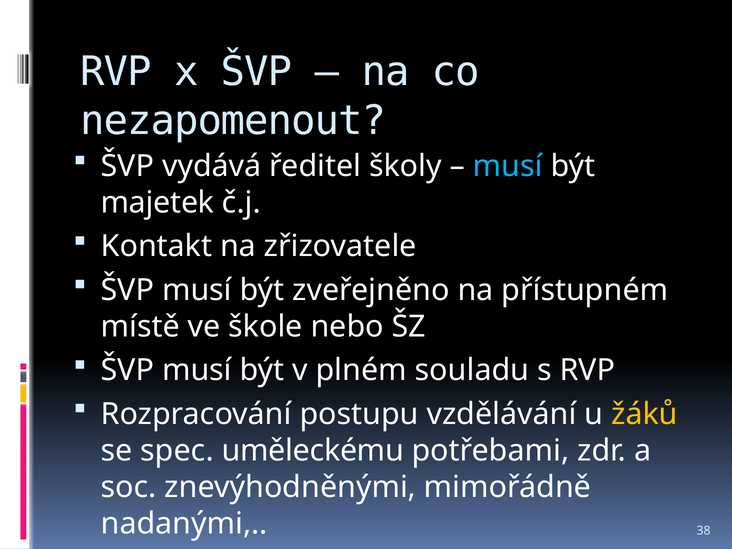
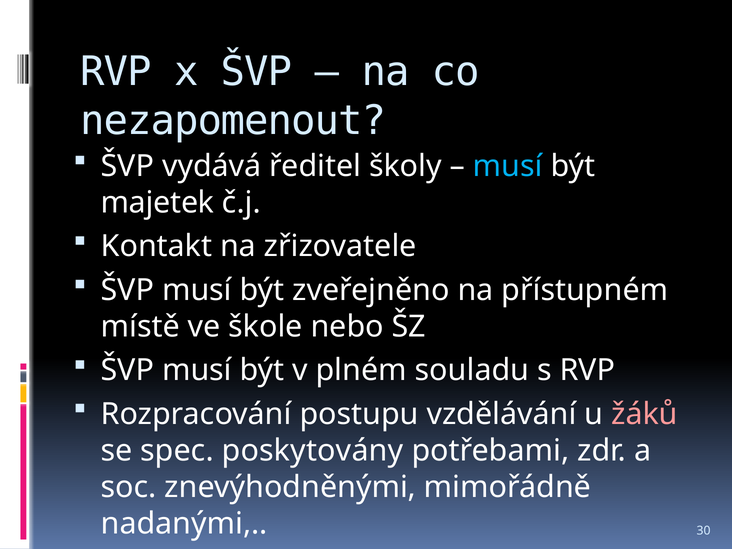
žáků colour: yellow -> pink (644, 414)
uměleckému: uměleckému -> poskytovány (313, 451)
38: 38 -> 30 (704, 531)
